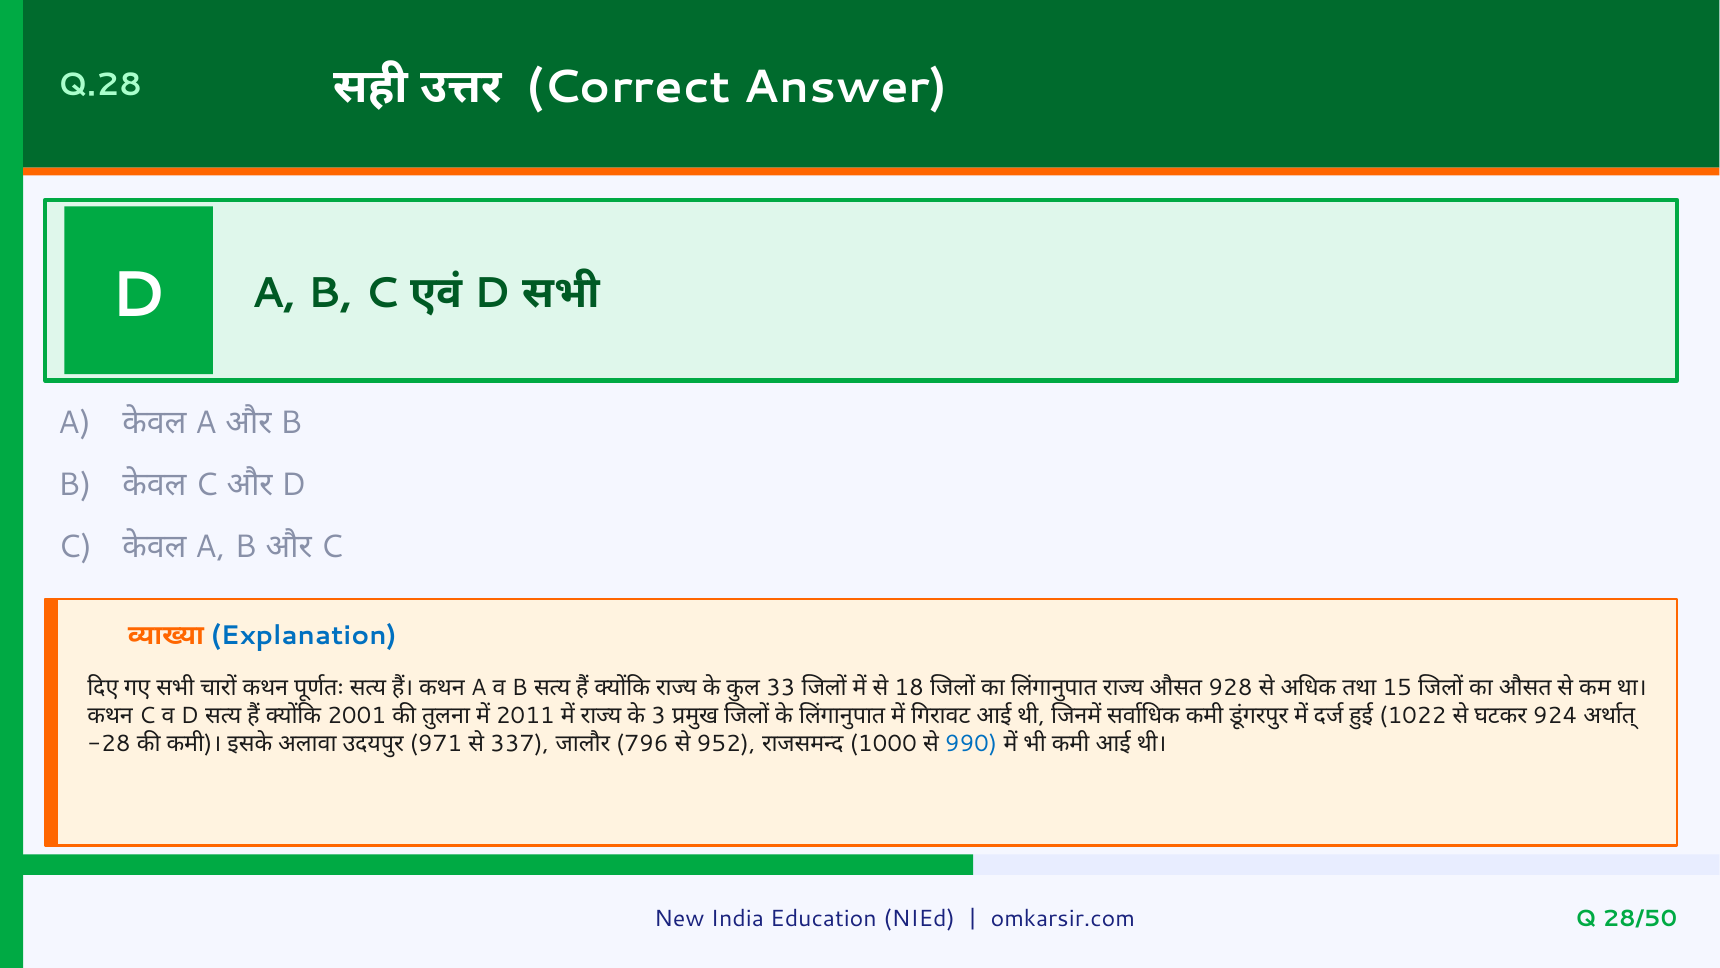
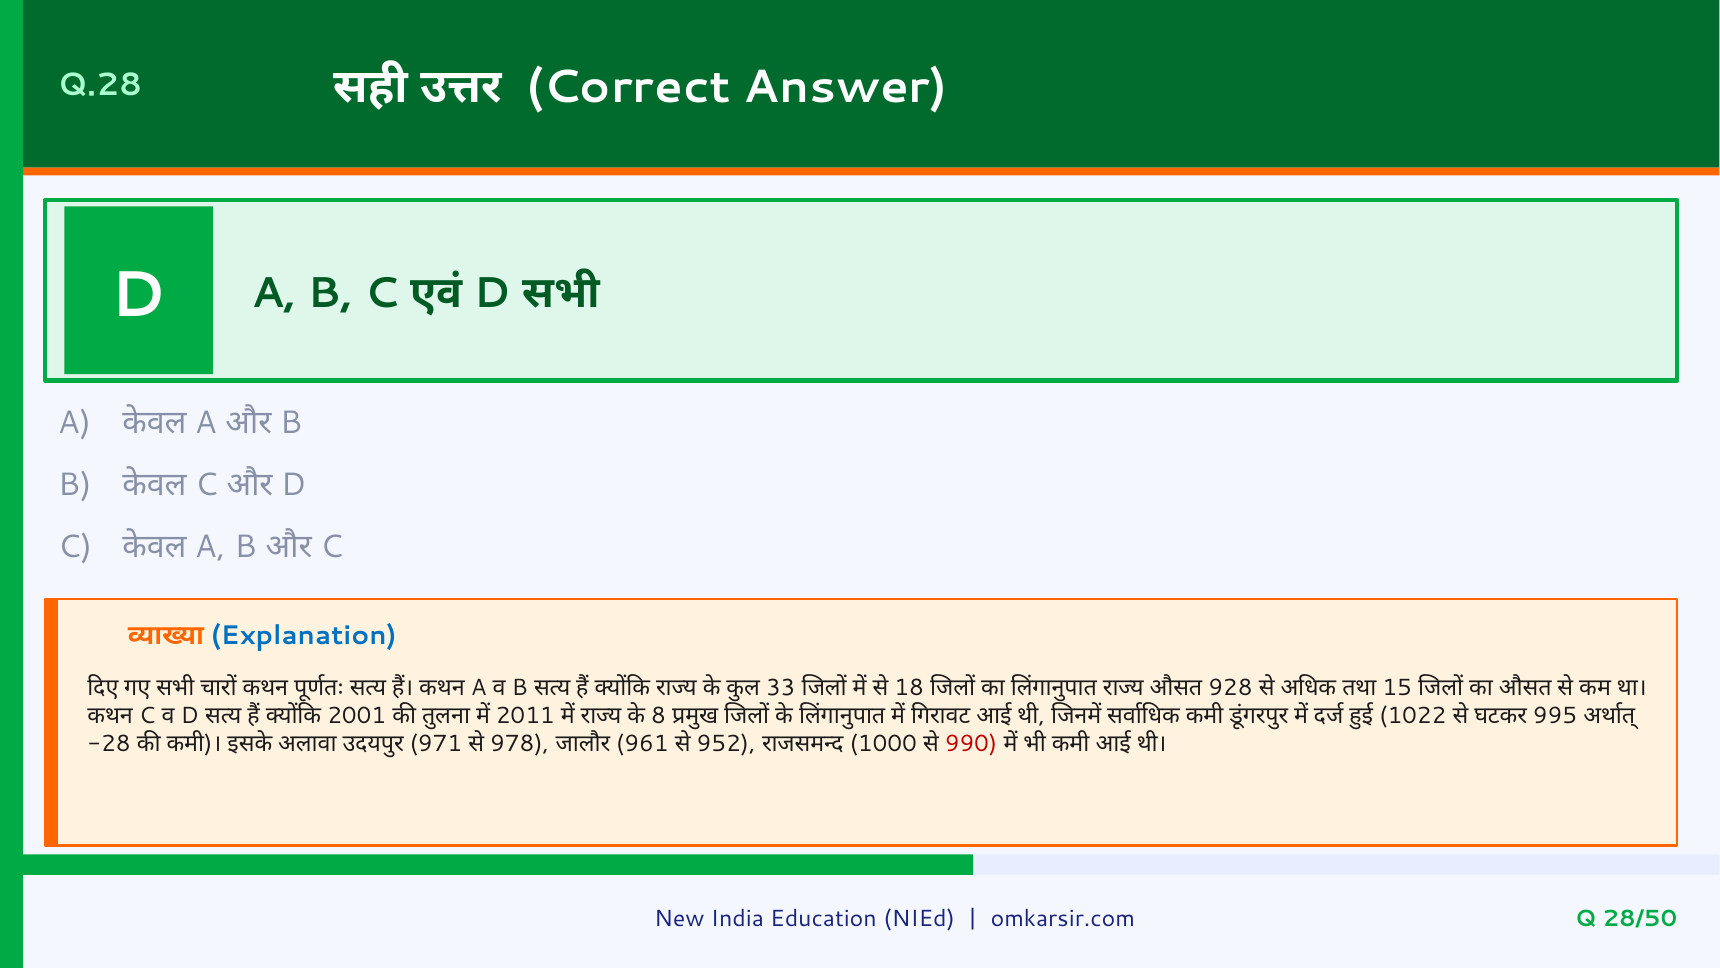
3: 3 -> 8 (658, 715)
924: 924 -> 995 (1555, 715)
337: 337 -> 978 (520, 743)
796: 796 -> 961 (642, 743)
990 colour: blue -> red (971, 743)
